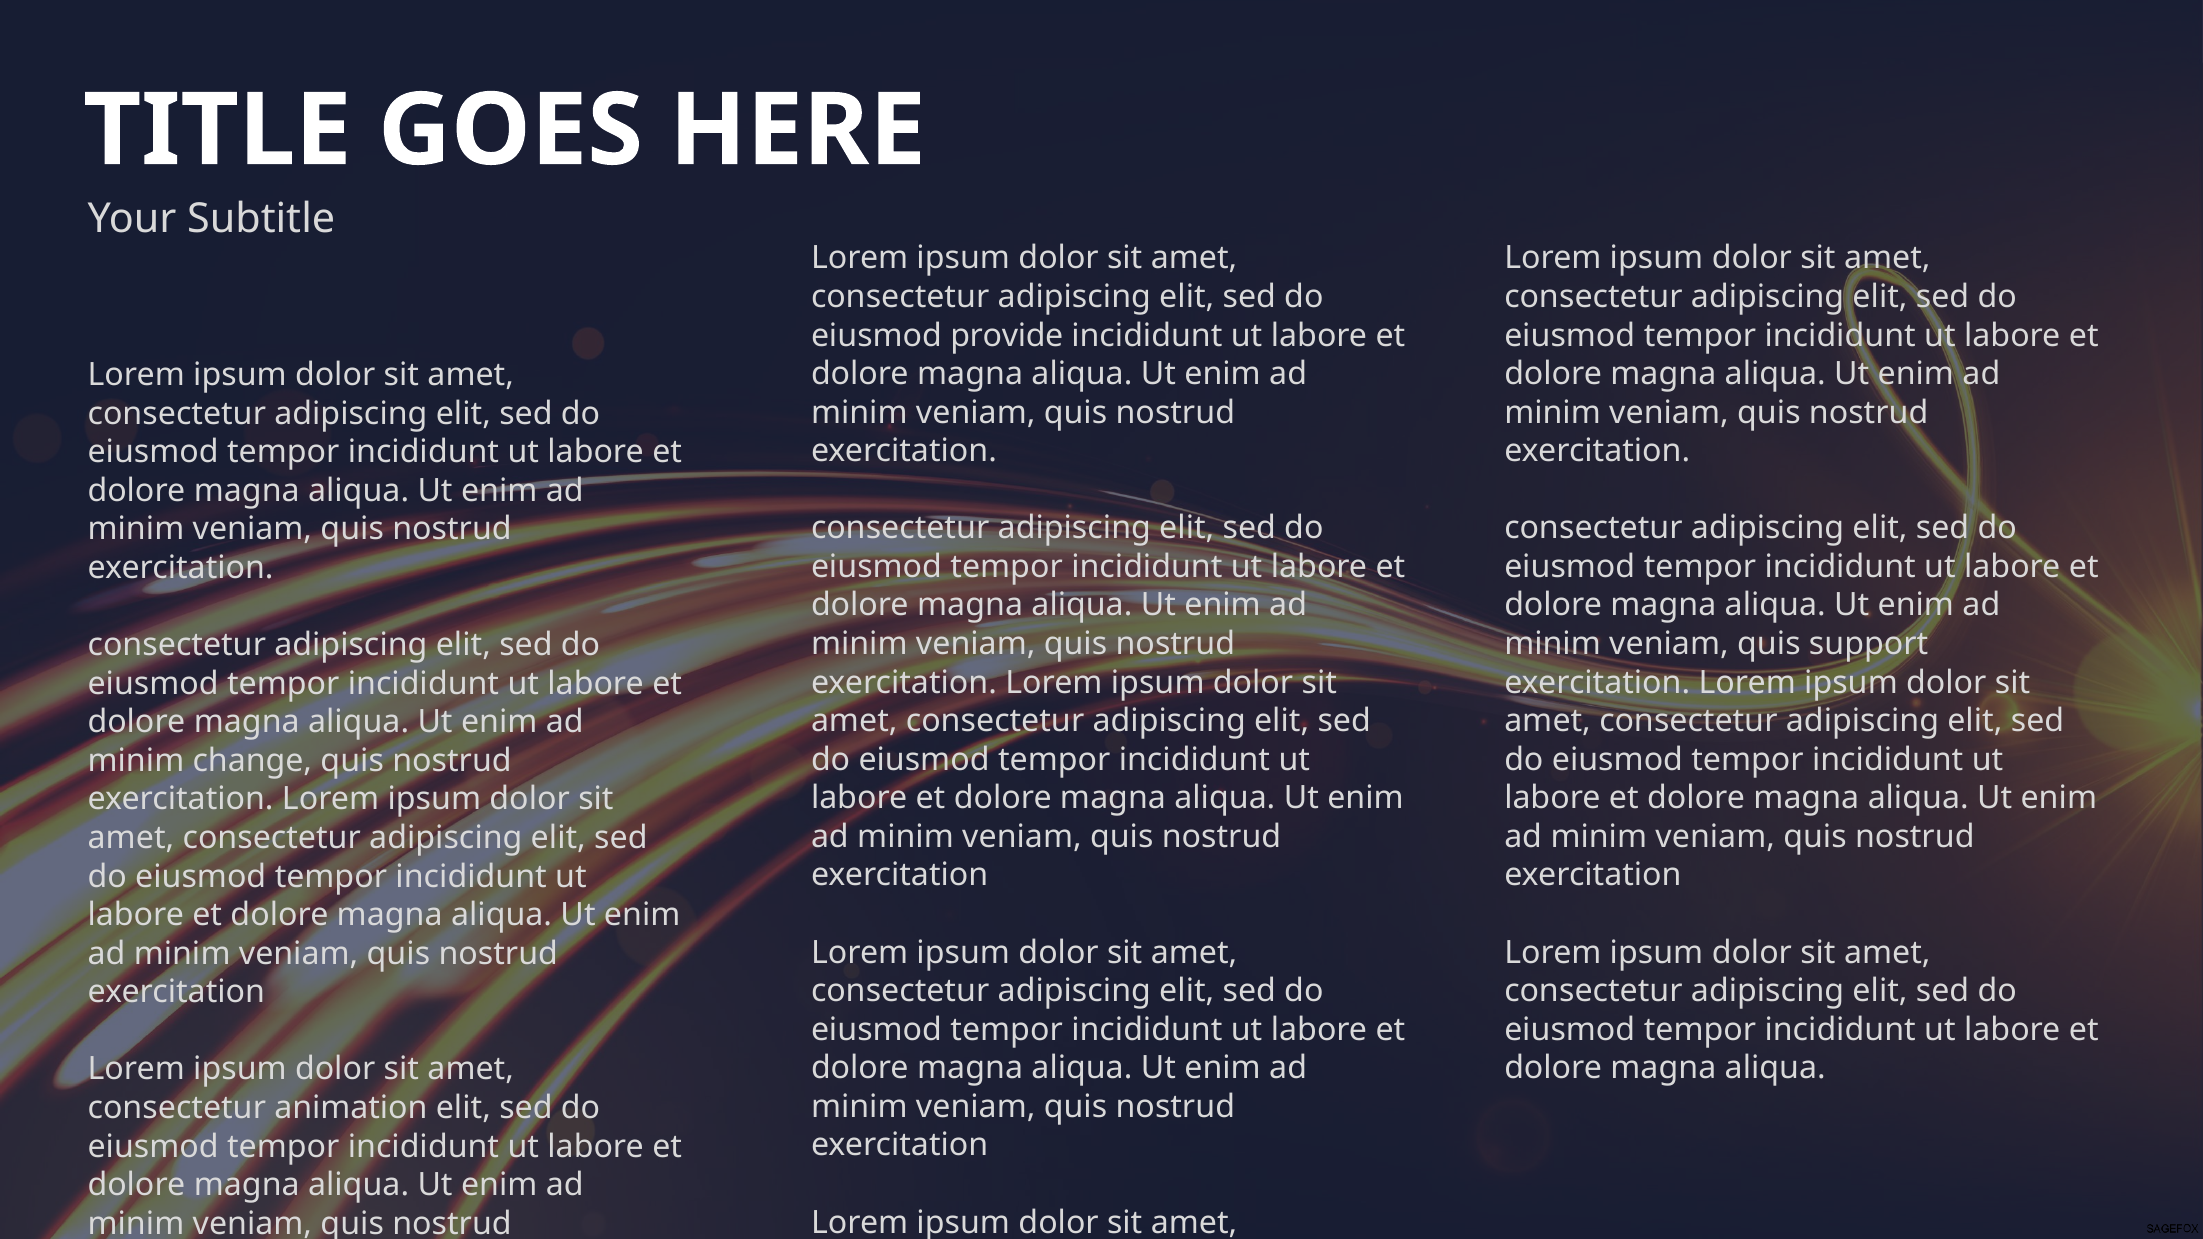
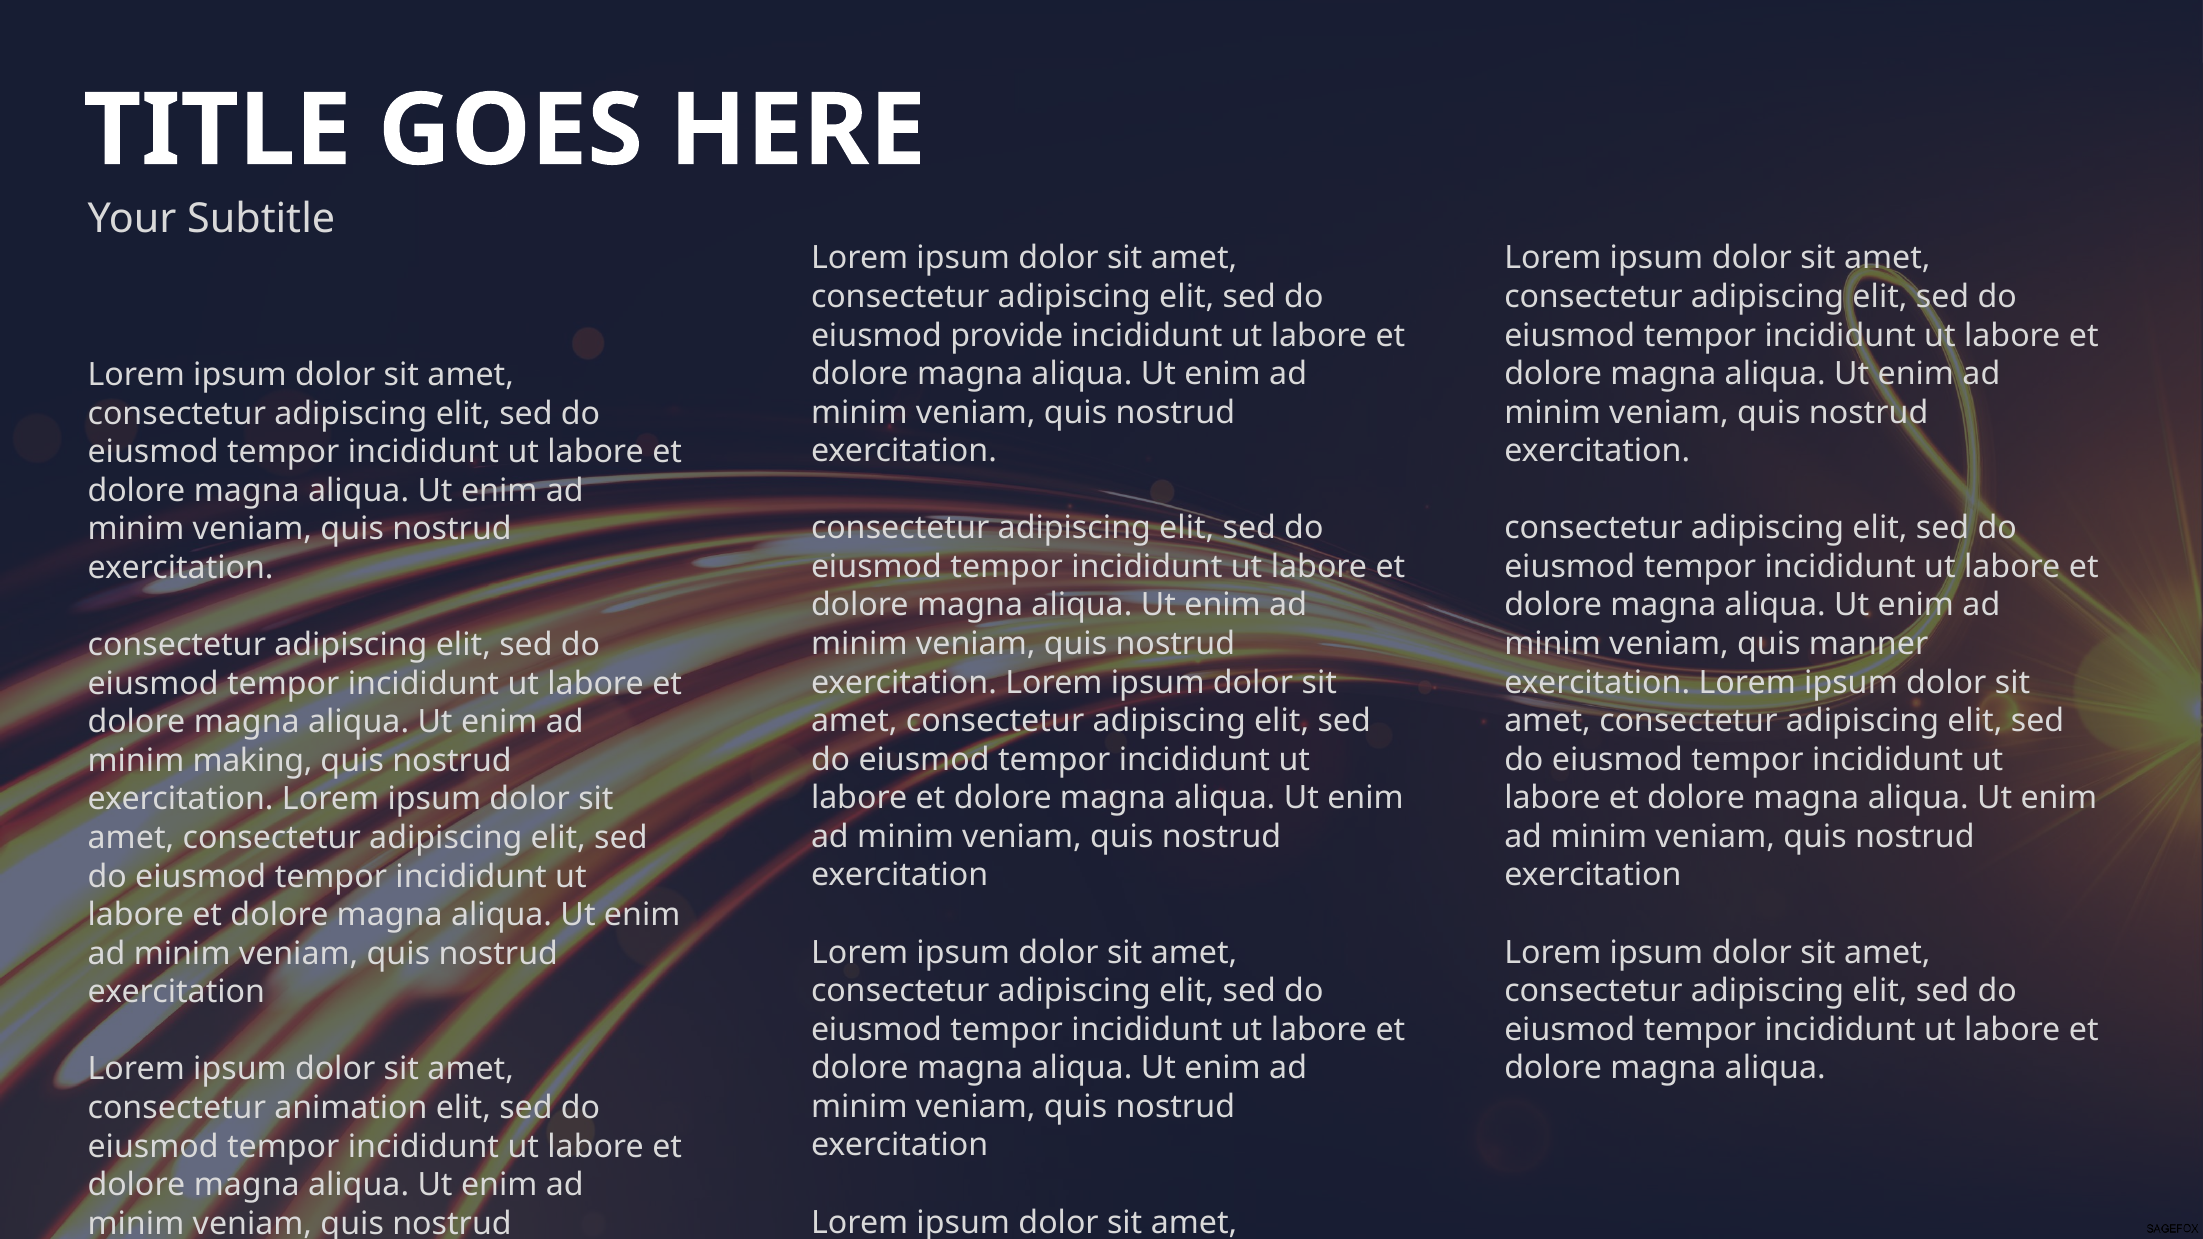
support: support -> manner (1869, 644)
change: change -> making (252, 761)
